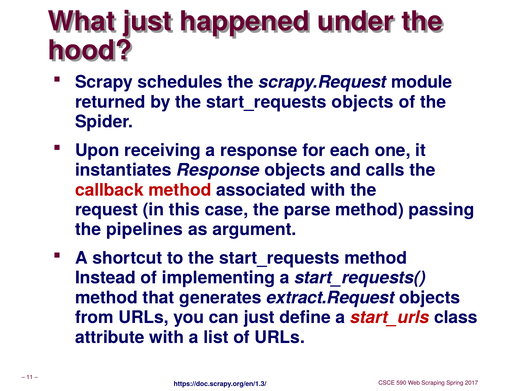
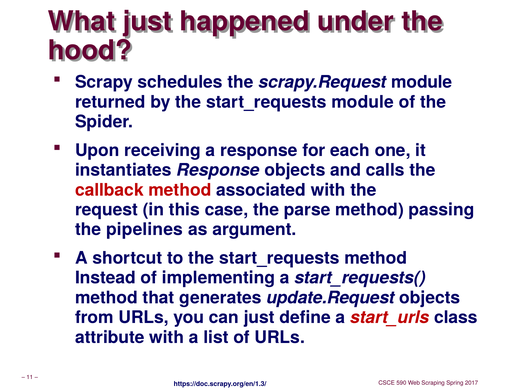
start_requests objects: objects -> module (363, 102)
extract.Request: extract.Request -> update.Request (331, 298)
